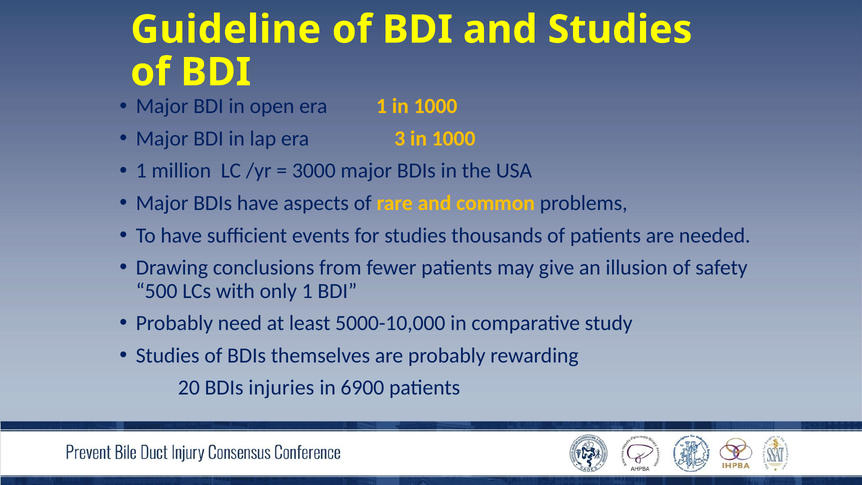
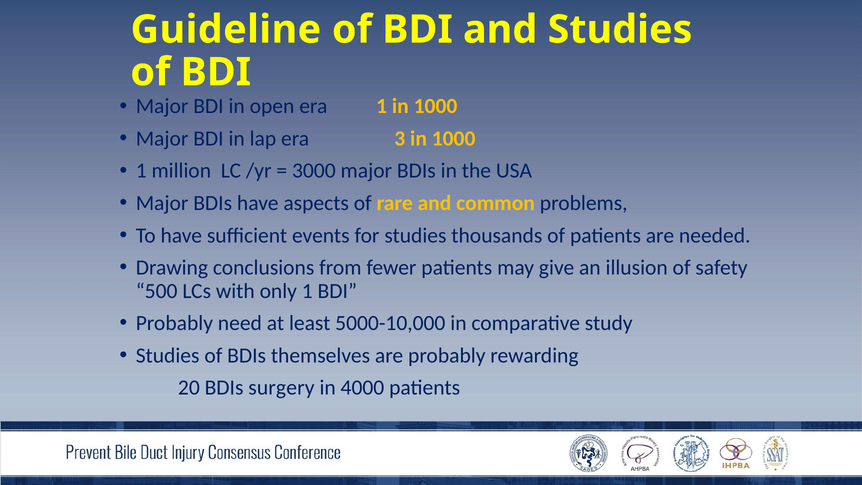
injuries: injuries -> surgery (281, 388)
6900: 6900 -> 4000 (362, 388)
